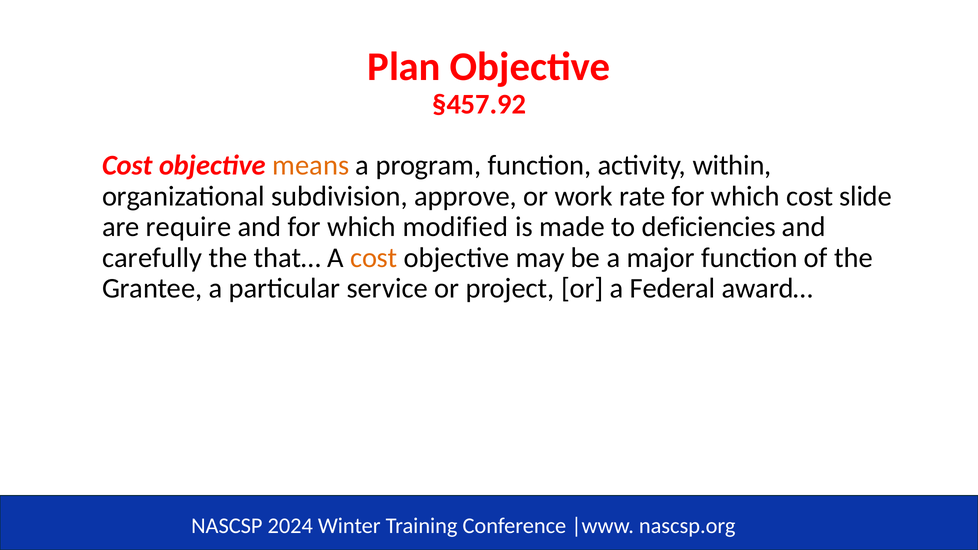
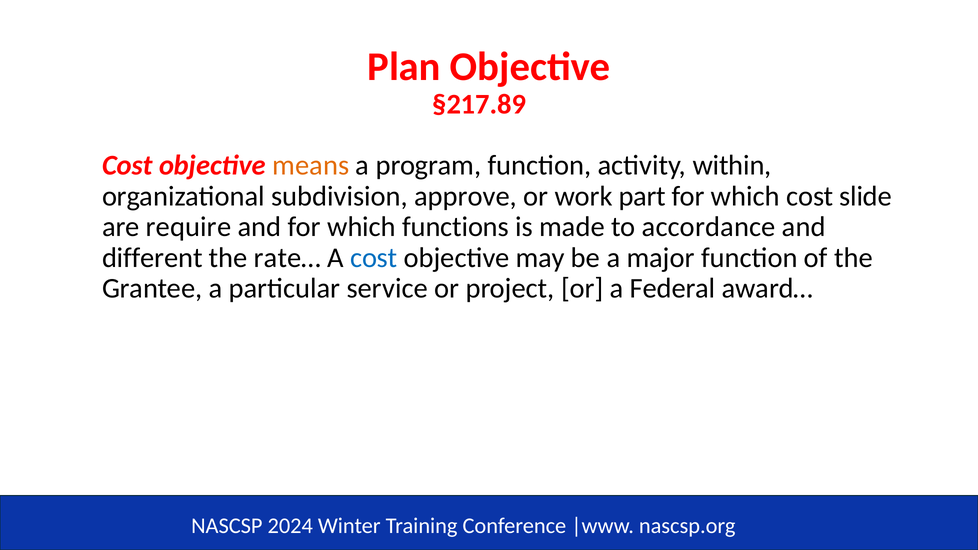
§457.92: §457.92 -> §217.89 (479, 104)
rate: rate -> part (642, 196)
modified: modified -> functions (456, 227)
deficiencies: deficiencies -> accordance (709, 227)
carefully: carefully -> different (152, 258)
that…: that… -> rate… (287, 258)
cost colour: orange -> blue (374, 258)
